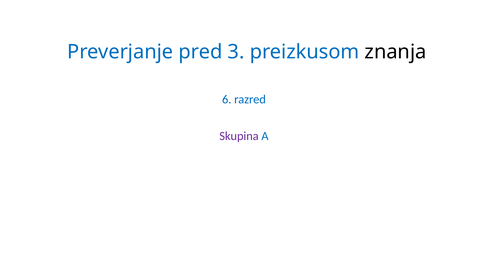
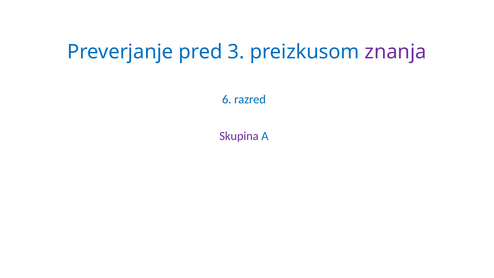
znanja colour: black -> purple (396, 52)
